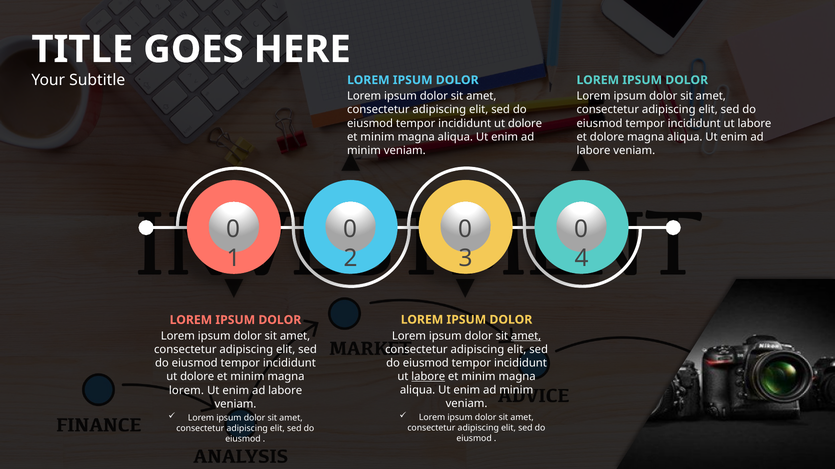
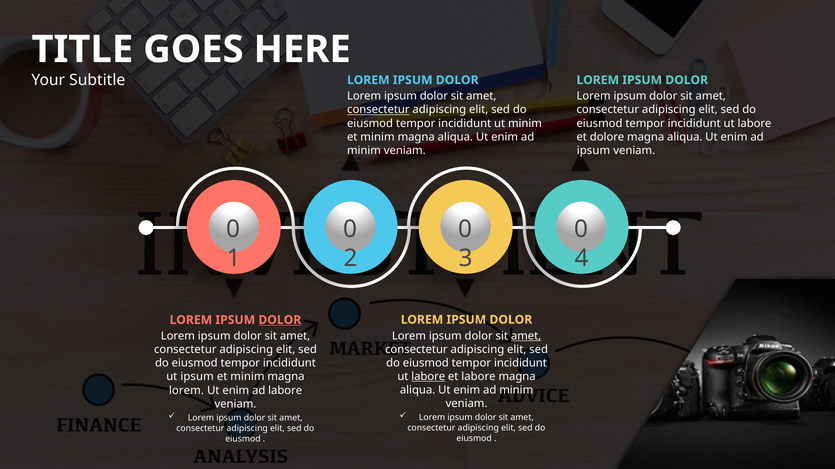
consectetur underline: none -> present (378, 110)
dolore: dolore -> minim (525, 123)
labore: labore -> ipsum (593, 151)
DOLOR underline: none -> present (280, 320)
minim: minim -> labore (478, 377)
dolore: dolore -> ipsum (197, 377)
